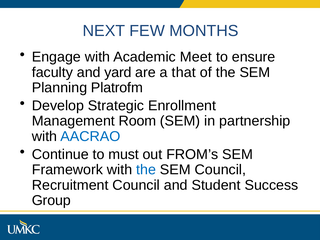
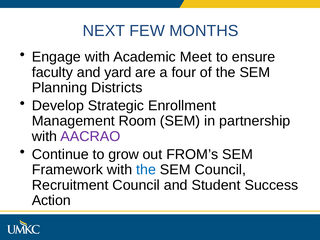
that: that -> four (184, 72)
Platrofm: Platrofm -> Districts (117, 88)
AACRAO colour: blue -> purple (90, 136)
must: must -> grow (124, 154)
Group: Group -> Action (51, 200)
